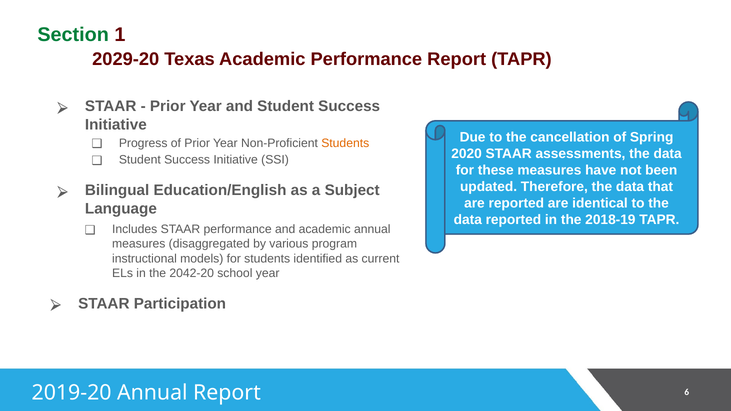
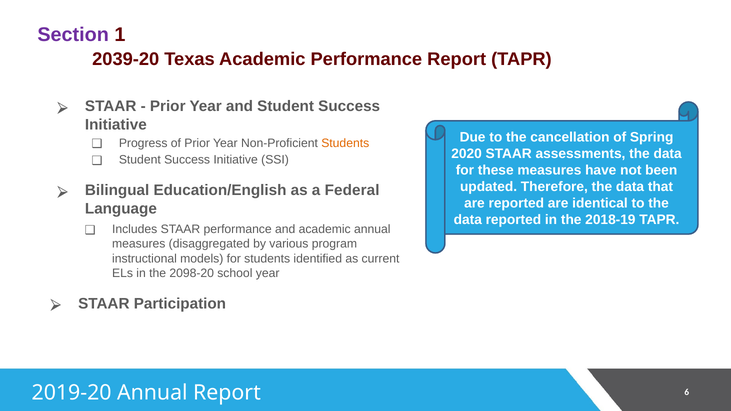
Section colour: green -> purple (73, 35)
2029-20: 2029-20 -> 2039-20 (126, 59)
Subject: Subject -> Federal (352, 190)
2042-20: 2042-20 -> 2098-20 (192, 273)
